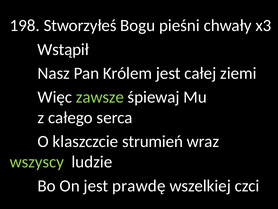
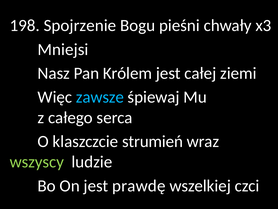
Stworzyłeś: Stworzyłeś -> Spojrzenie (80, 26)
Wstąpił: Wstąpił -> Mniejsi (63, 49)
zawsze colour: light green -> light blue (100, 97)
